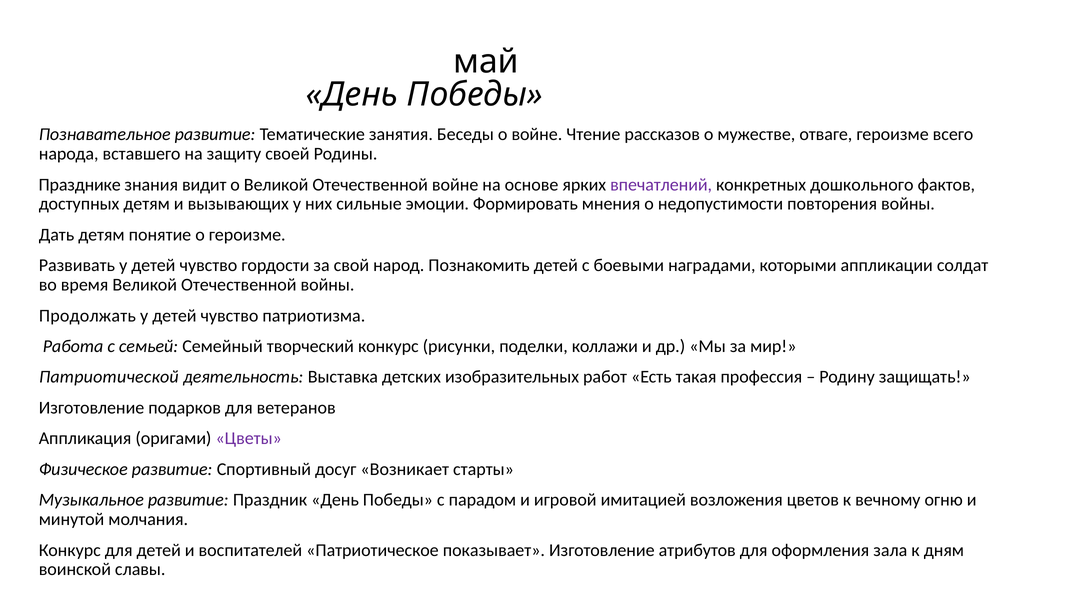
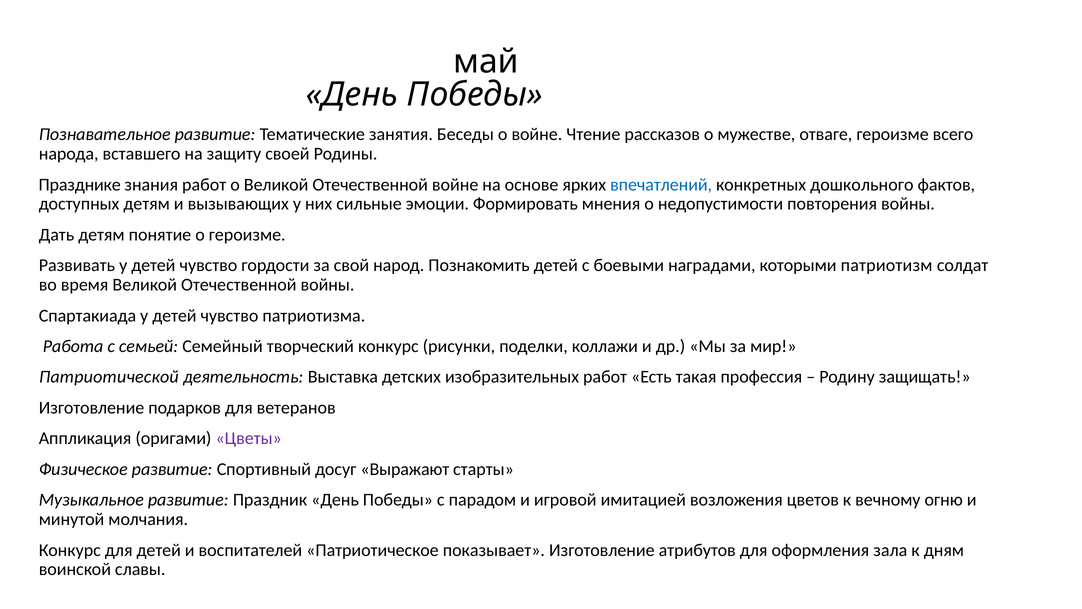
знания видит: видит -> работ (204, 184)
впечатлений colour: purple -> blue (661, 184)
аппликации: аппликации -> патриотизм (887, 265)
Продолжать: Продолжать -> Спартакиада (88, 315)
Возникает: Возникает -> Выражают (405, 469)
